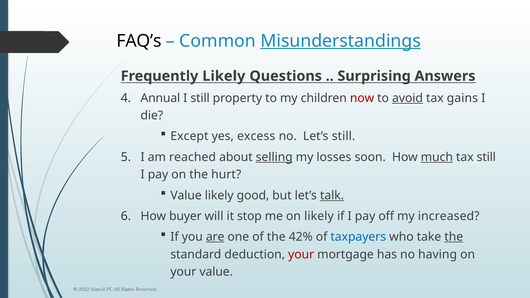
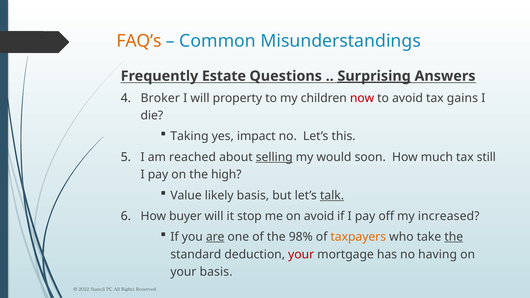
FAQ’s colour: black -> orange (139, 41)
Misunderstandings underline: present -> none (341, 41)
Frequently Likely: Likely -> Estate (224, 76)
Surprising underline: none -> present (374, 76)
Annual: Annual -> Broker (160, 98)
I still: still -> will (200, 98)
avoid underline: present -> none (408, 98)
Except: Except -> Taking (189, 136)
excess: excess -> impact (256, 136)
Let’s still: still -> this (344, 136)
losses: losses -> would (334, 157)
much underline: present -> none (437, 157)
hurt: hurt -> high (226, 175)
likely good: good -> basis (253, 195)
on likely: likely -> avoid (319, 216)
42%: 42% -> 98% (301, 237)
taxpayers colour: blue -> orange (358, 237)
your value: value -> basis (216, 272)
